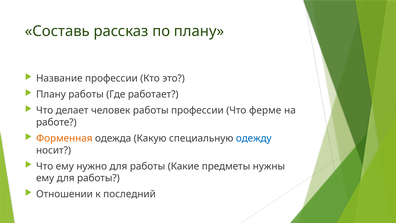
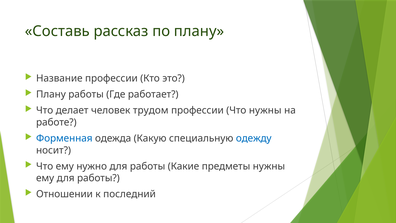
человек работы: работы -> трудом (151, 110)
Что ферме: ферме -> нужны (265, 110)
Форменная colour: orange -> blue (64, 138)
